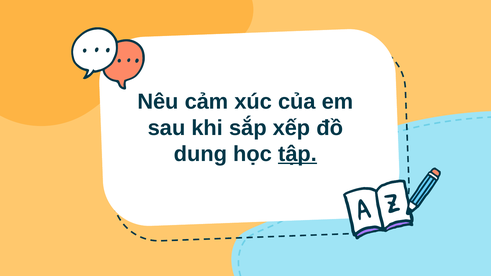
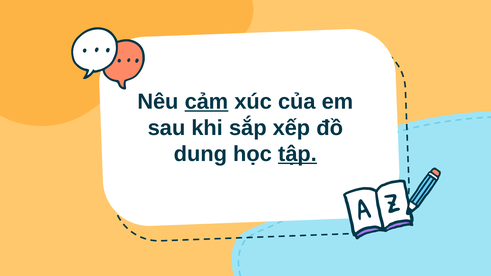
cảm underline: none -> present (207, 102)
